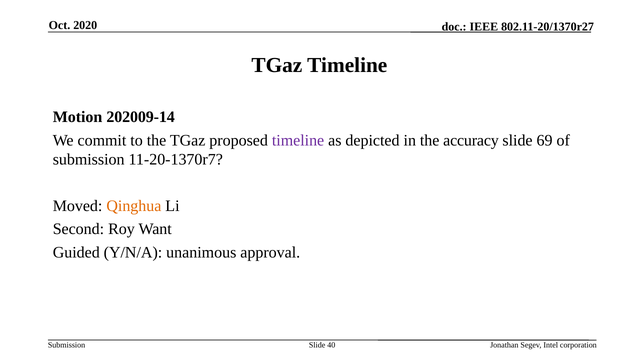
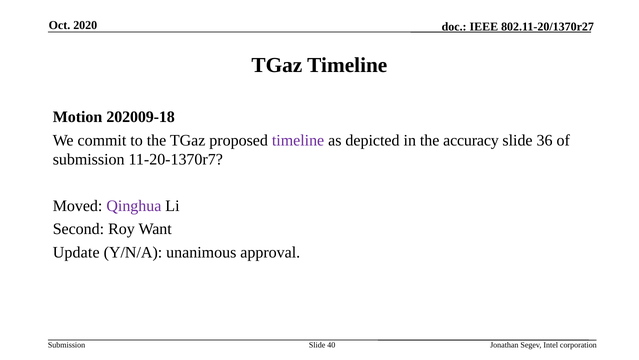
202009-14: 202009-14 -> 202009-18 (141, 117)
69: 69 -> 36 (545, 140)
Qinghua colour: orange -> purple (134, 206)
Guided: Guided -> Update (76, 252)
